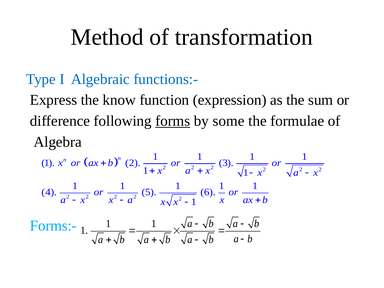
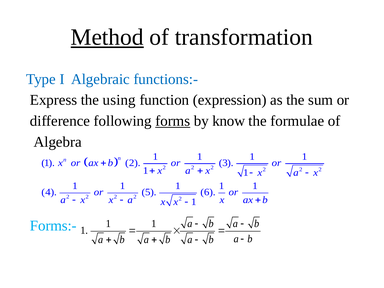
Method underline: none -> present (107, 37)
know: know -> using (119, 100)
some: some -> know (229, 121)
